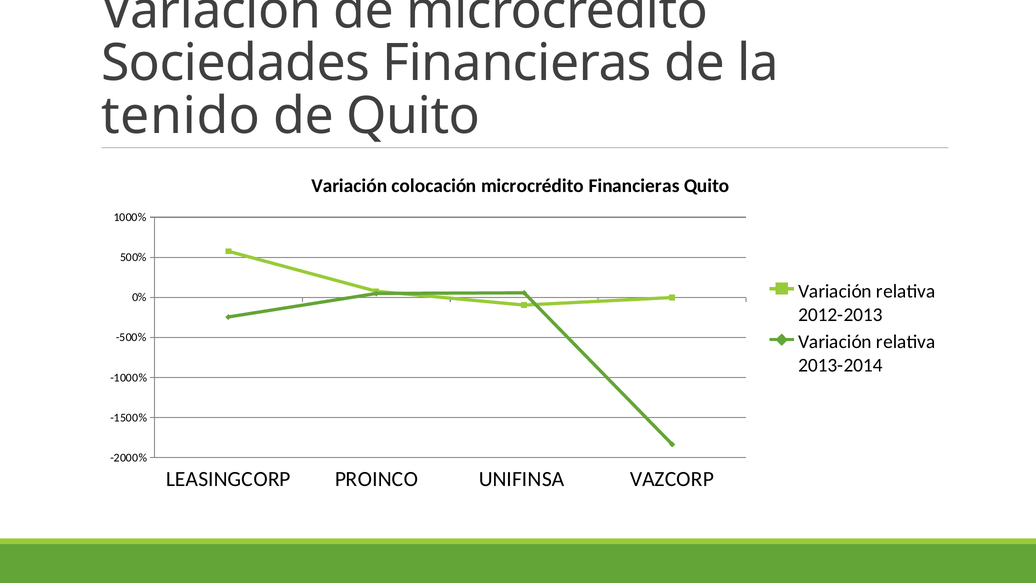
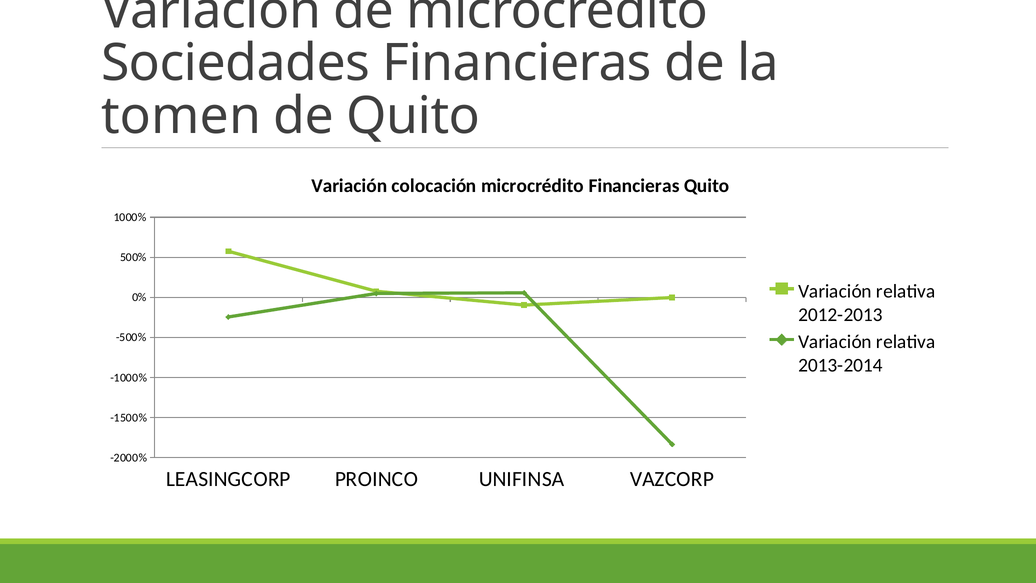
tenido: tenido -> tomen (181, 116)
